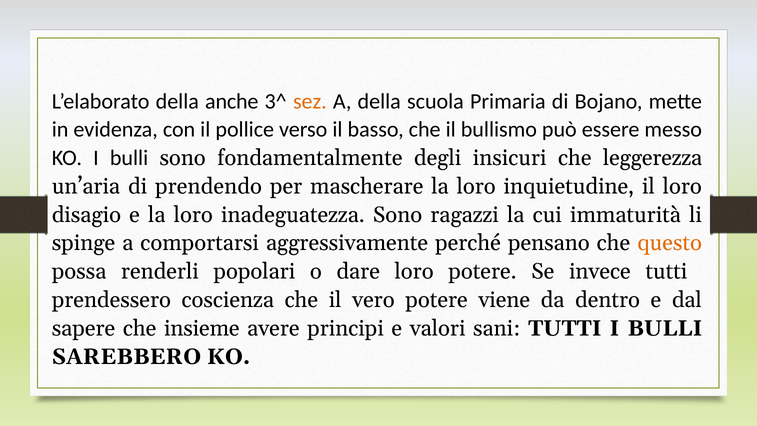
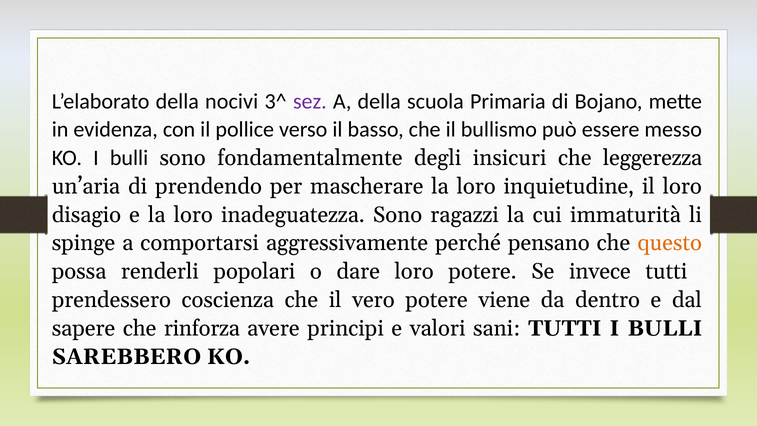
anche: anche -> nocivi (232, 101)
sez colour: orange -> purple (310, 101)
insieme: insieme -> rinforza (202, 328)
